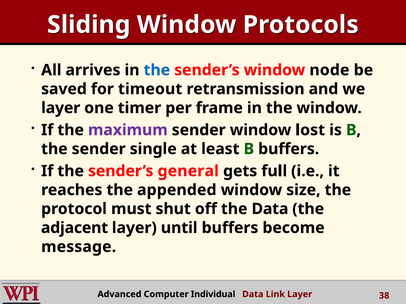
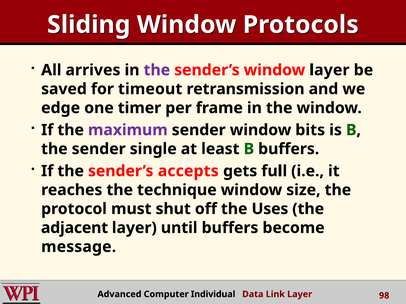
the colour: blue -> purple (157, 70)
window node: node -> layer (329, 70)
layer: layer -> edge (61, 108)
lost: lost -> bits (310, 130)
general: general -> accepts (188, 171)
appended: appended -> technique (177, 190)
the Data: Data -> Uses (270, 209)
38: 38 -> 98 (384, 296)
